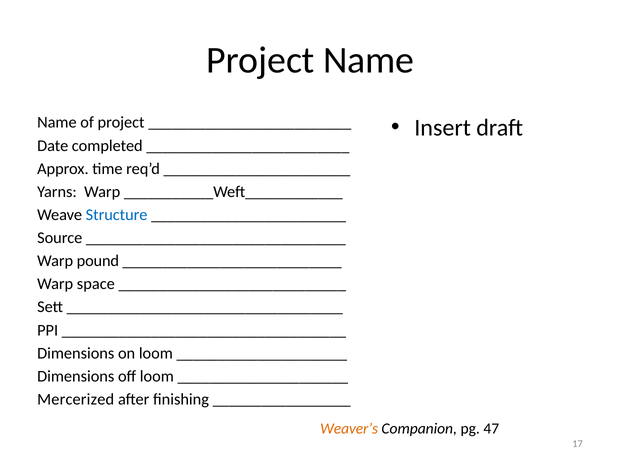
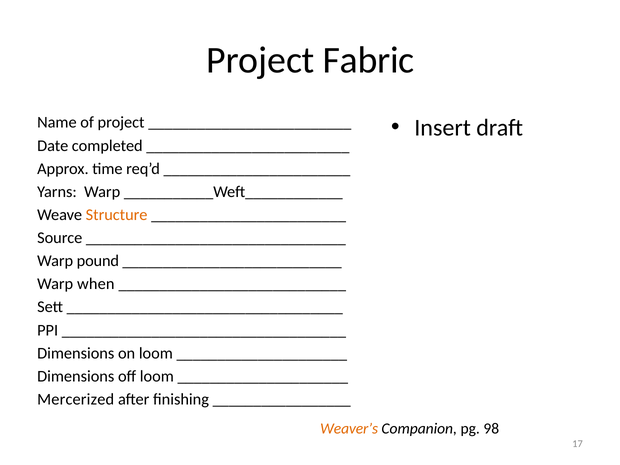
Project Name: Name -> Fabric (369, 60)
Structure colour: blue -> orange (117, 215)
space: space -> when (96, 284)
47: 47 -> 98 (491, 429)
